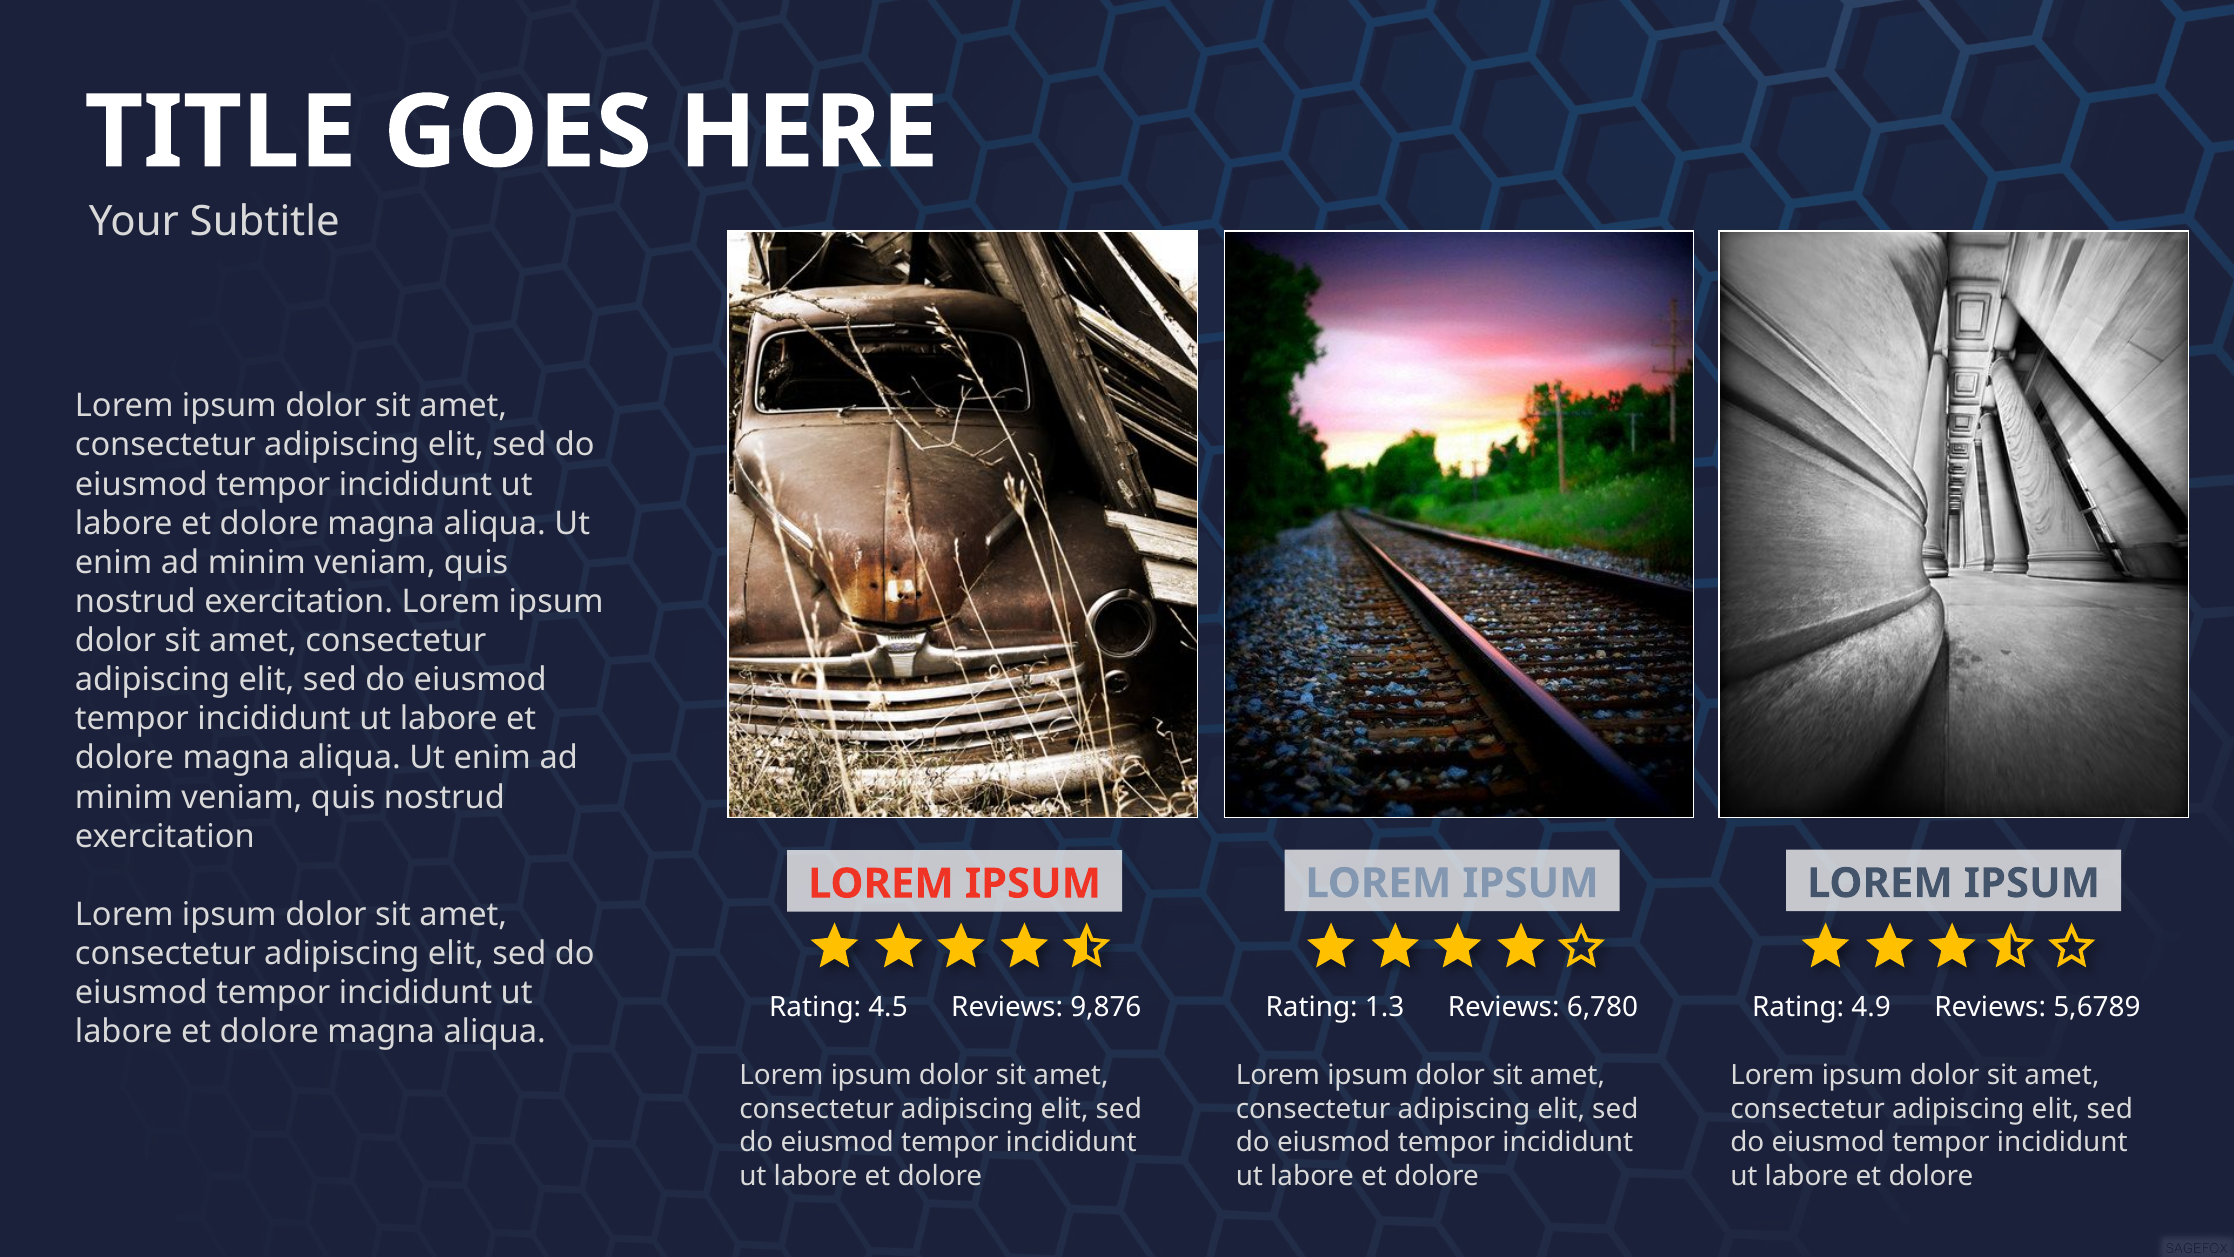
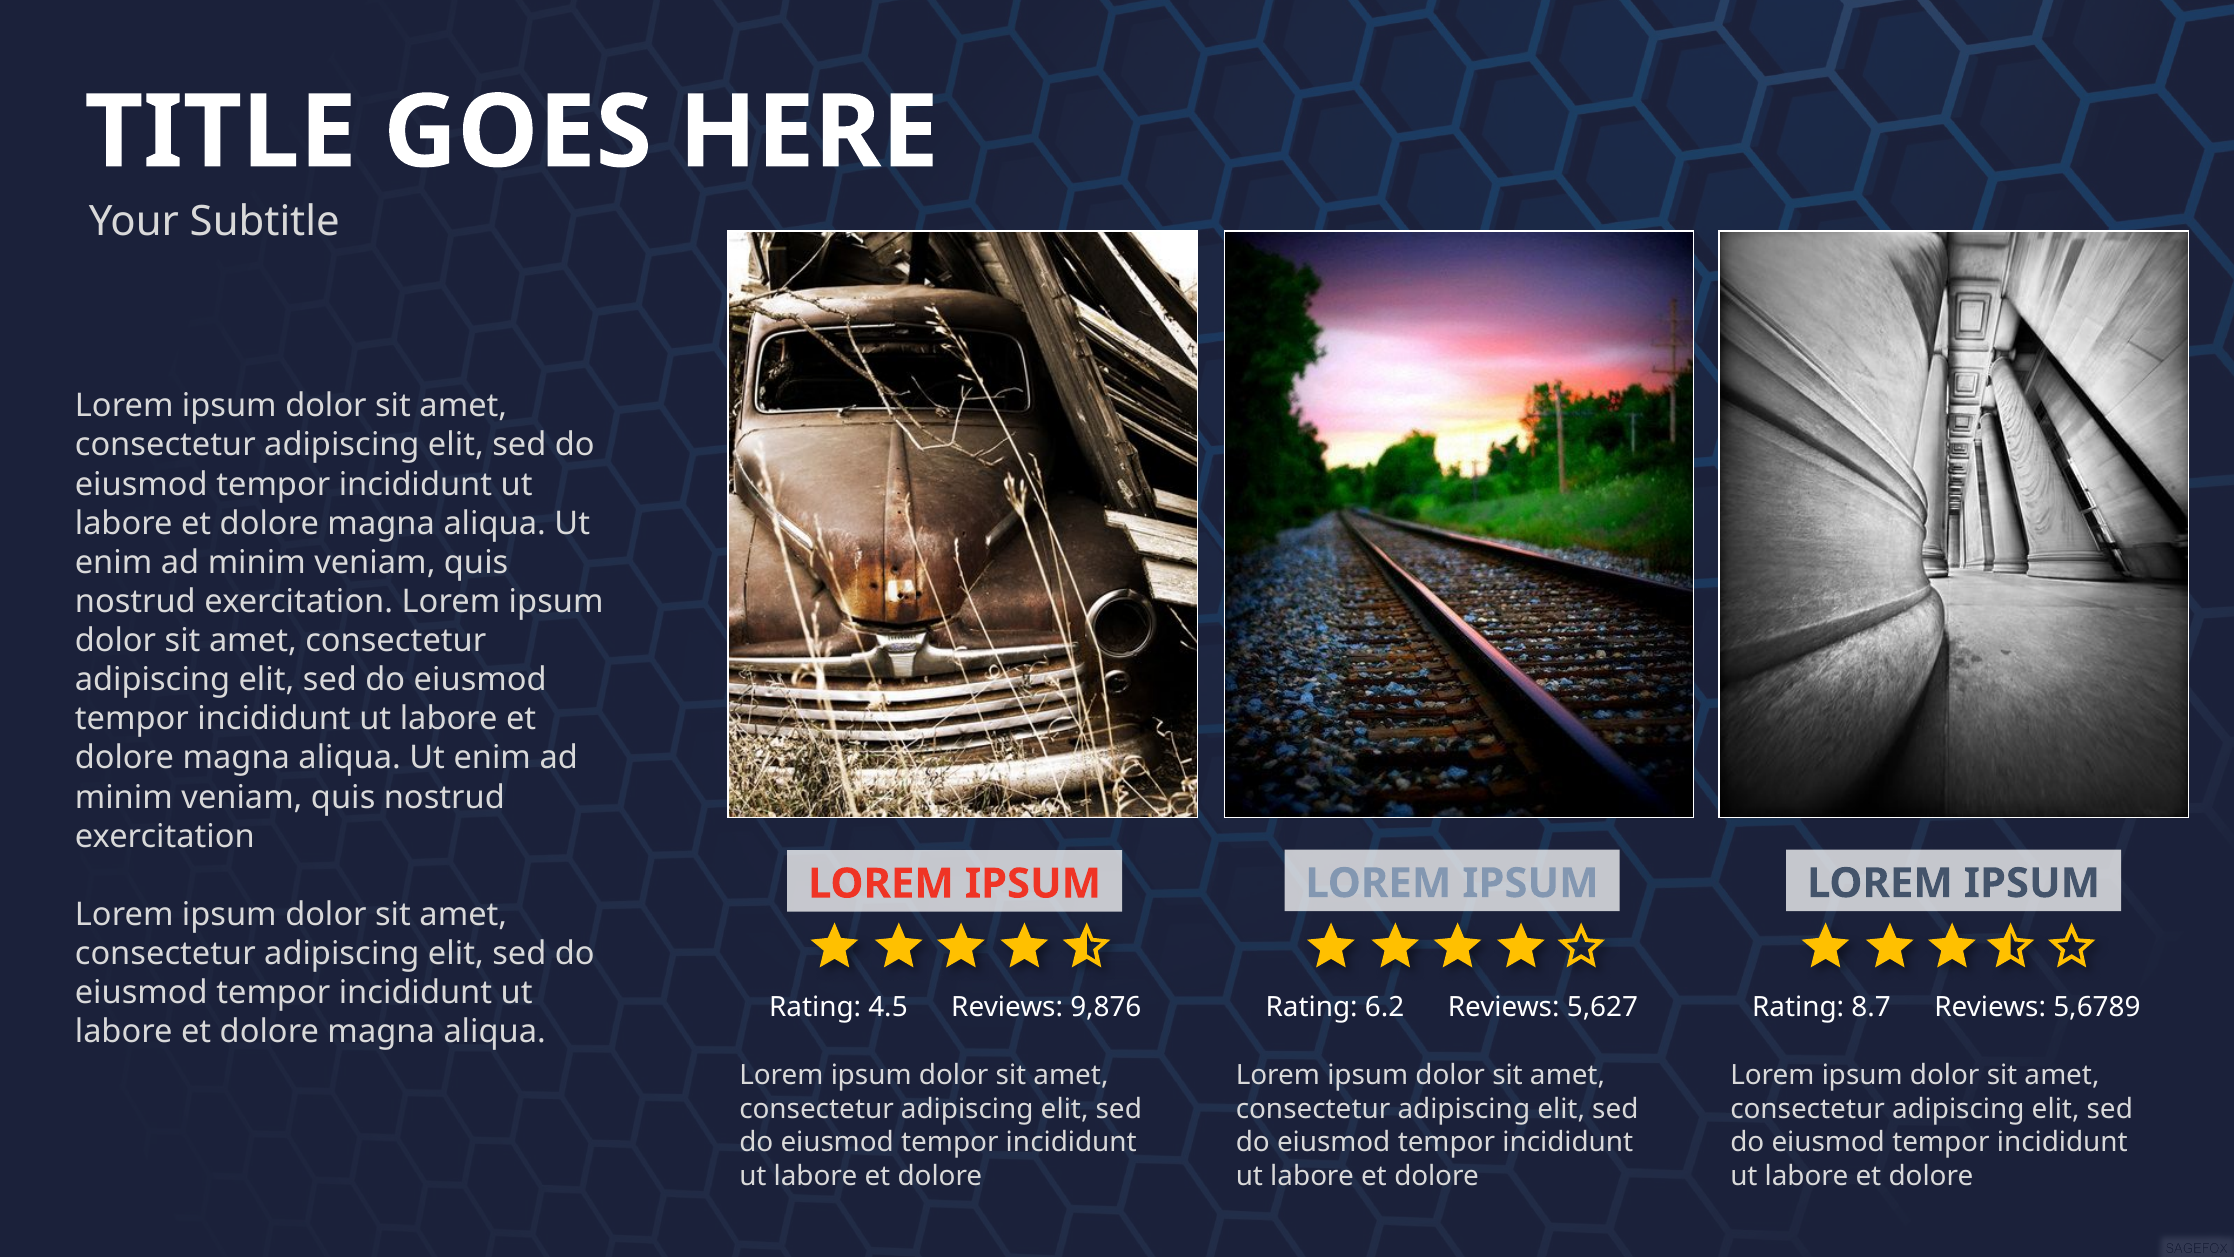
1.3: 1.3 -> 6.2 (1385, 1007)
6,780: 6,780 -> 5,627 (1602, 1007)
4.9: 4.9 -> 8.7 (1871, 1007)
